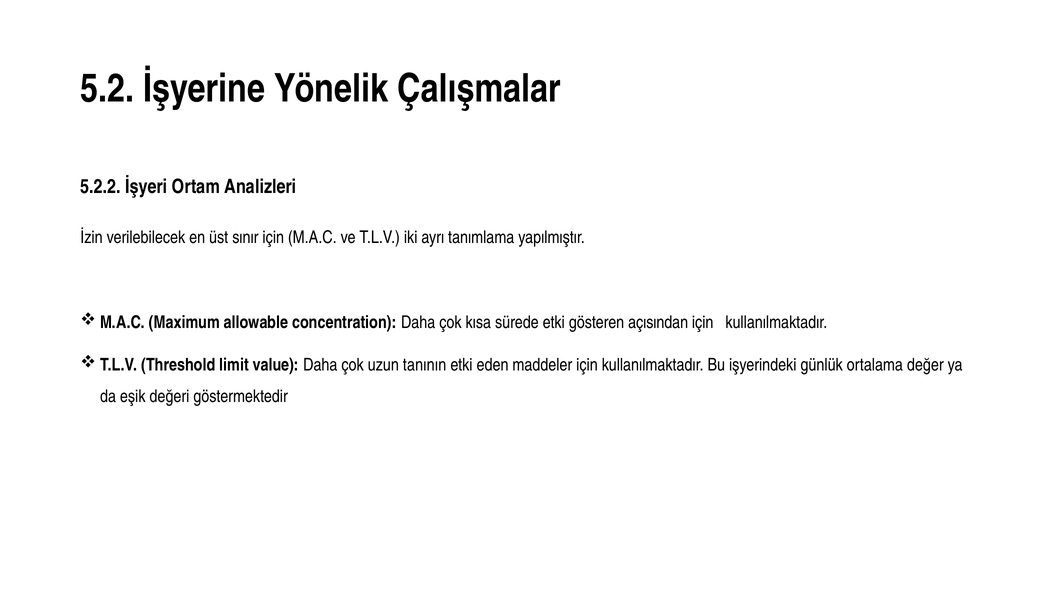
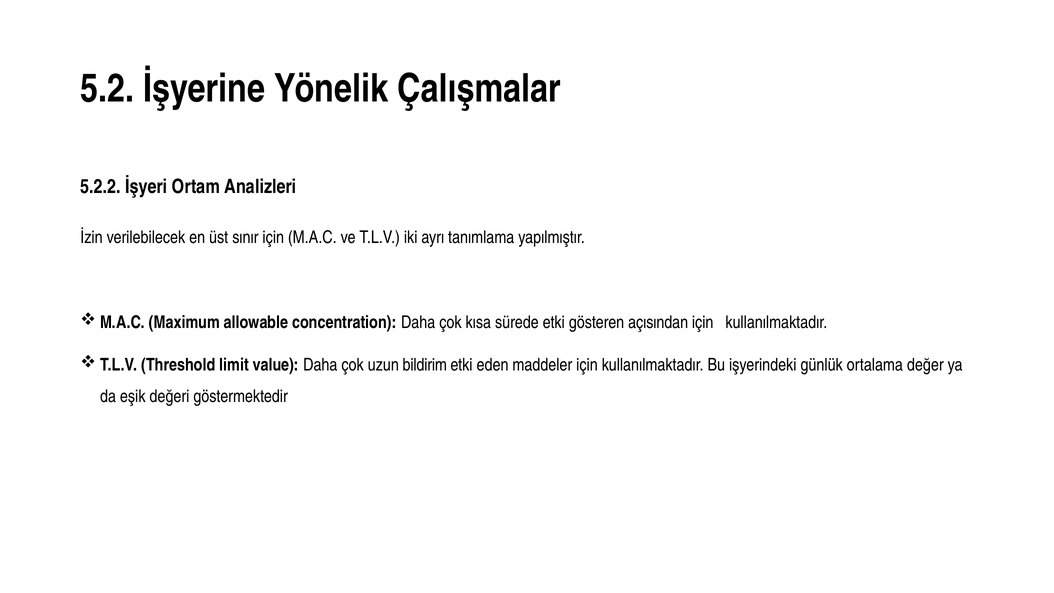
tanının: tanının -> bildirim (425, 365)
